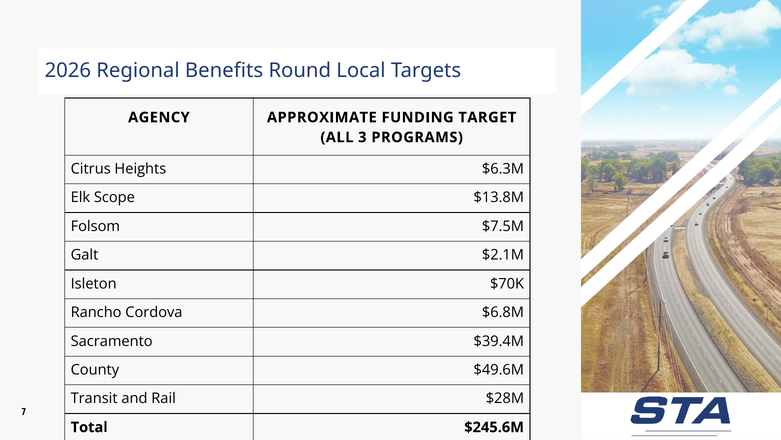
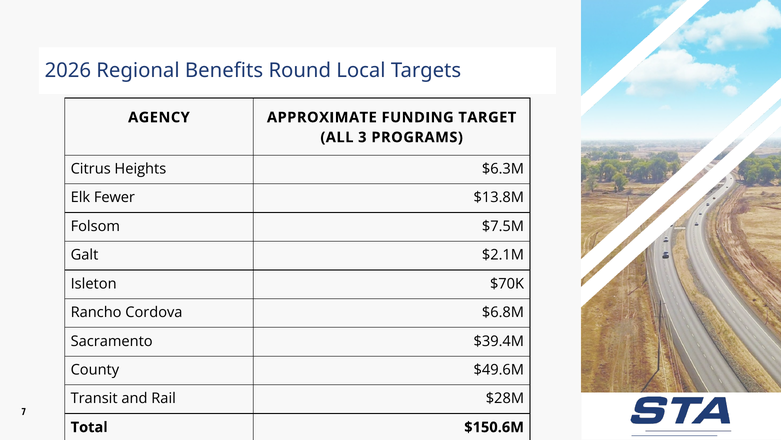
Scope: Scope -> Fewer (114, 197)
$245.6M: $245.6M -> $150.6M (494, 427)
